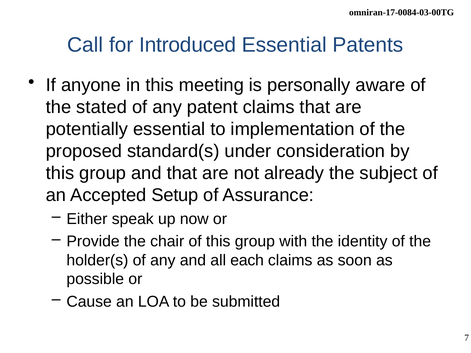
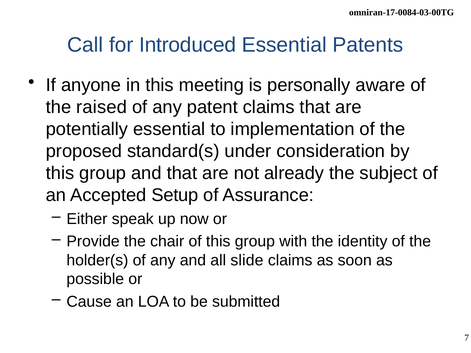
stated: stated -> raised (102, 107)
each: each -> slide (247, 260)
